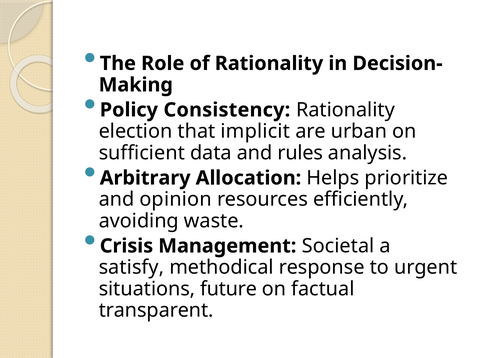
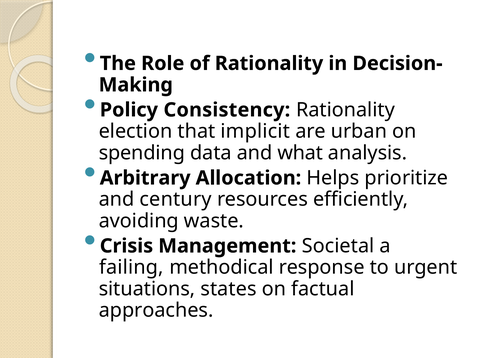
sufficient: sufficient -> spending (142, 153)
rules: rules -> what (300, 153)
opinion: opinion -> century (176, 199)
satisfy: satisfy -> failing (131, 267)
future: future -> states (228, 289)
transparent: transparent -> approaches (156, 310)
